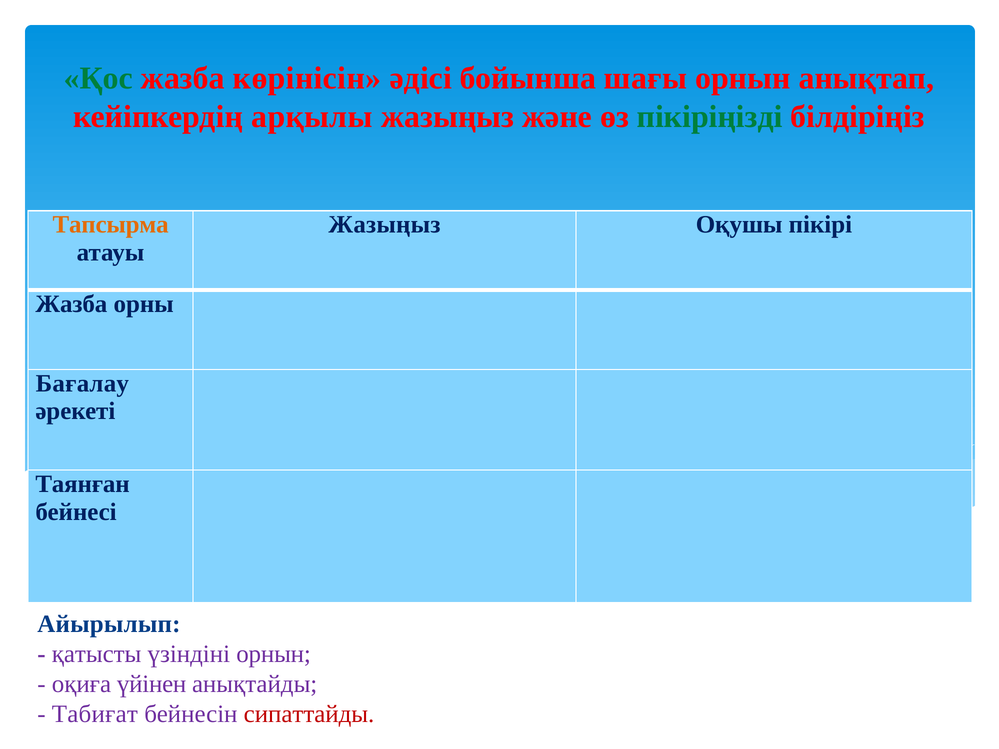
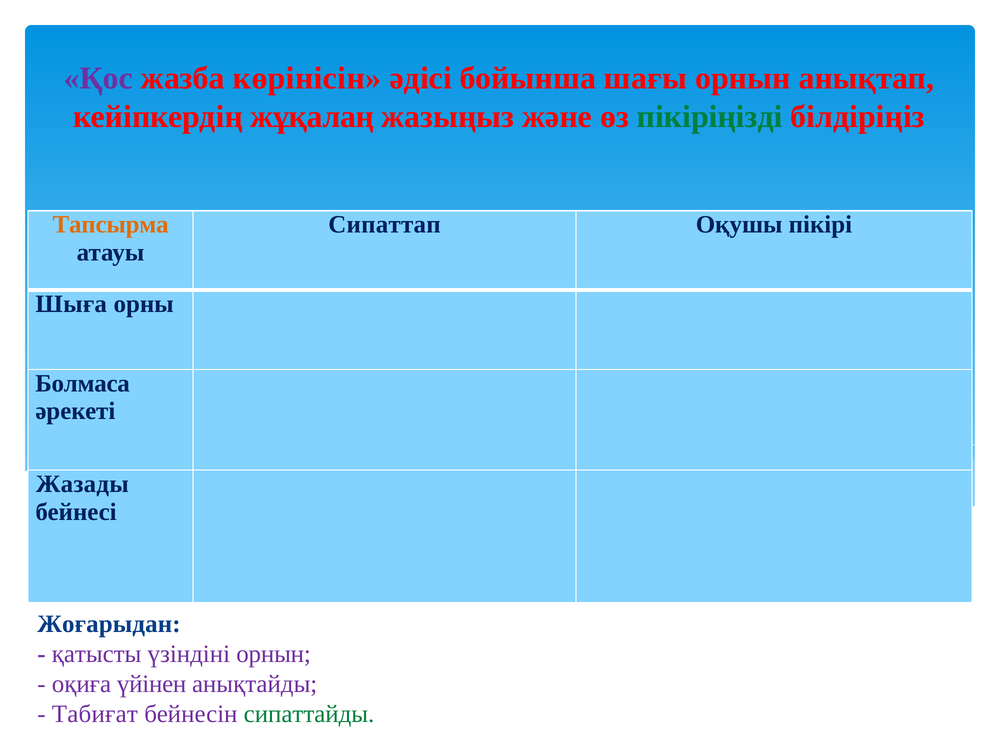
Қос colour: green -> purple (98, 78)
арқылы: арқылы -> жұқалаң (312, 117)
Жазыңыз: Жазыңыз -> Сипаттап (384, 225)
Жазба: Жазба -> Шыға (71, 304)
Бағалау: Бағалау -> Болмаса (83, 384)
Таянған: Таянған -> Жазады (82, 484)
Айырылып: Айырылып -> Жоғарыдан (109, 624)
сипаттайды colour: red -> green (309, 714)
